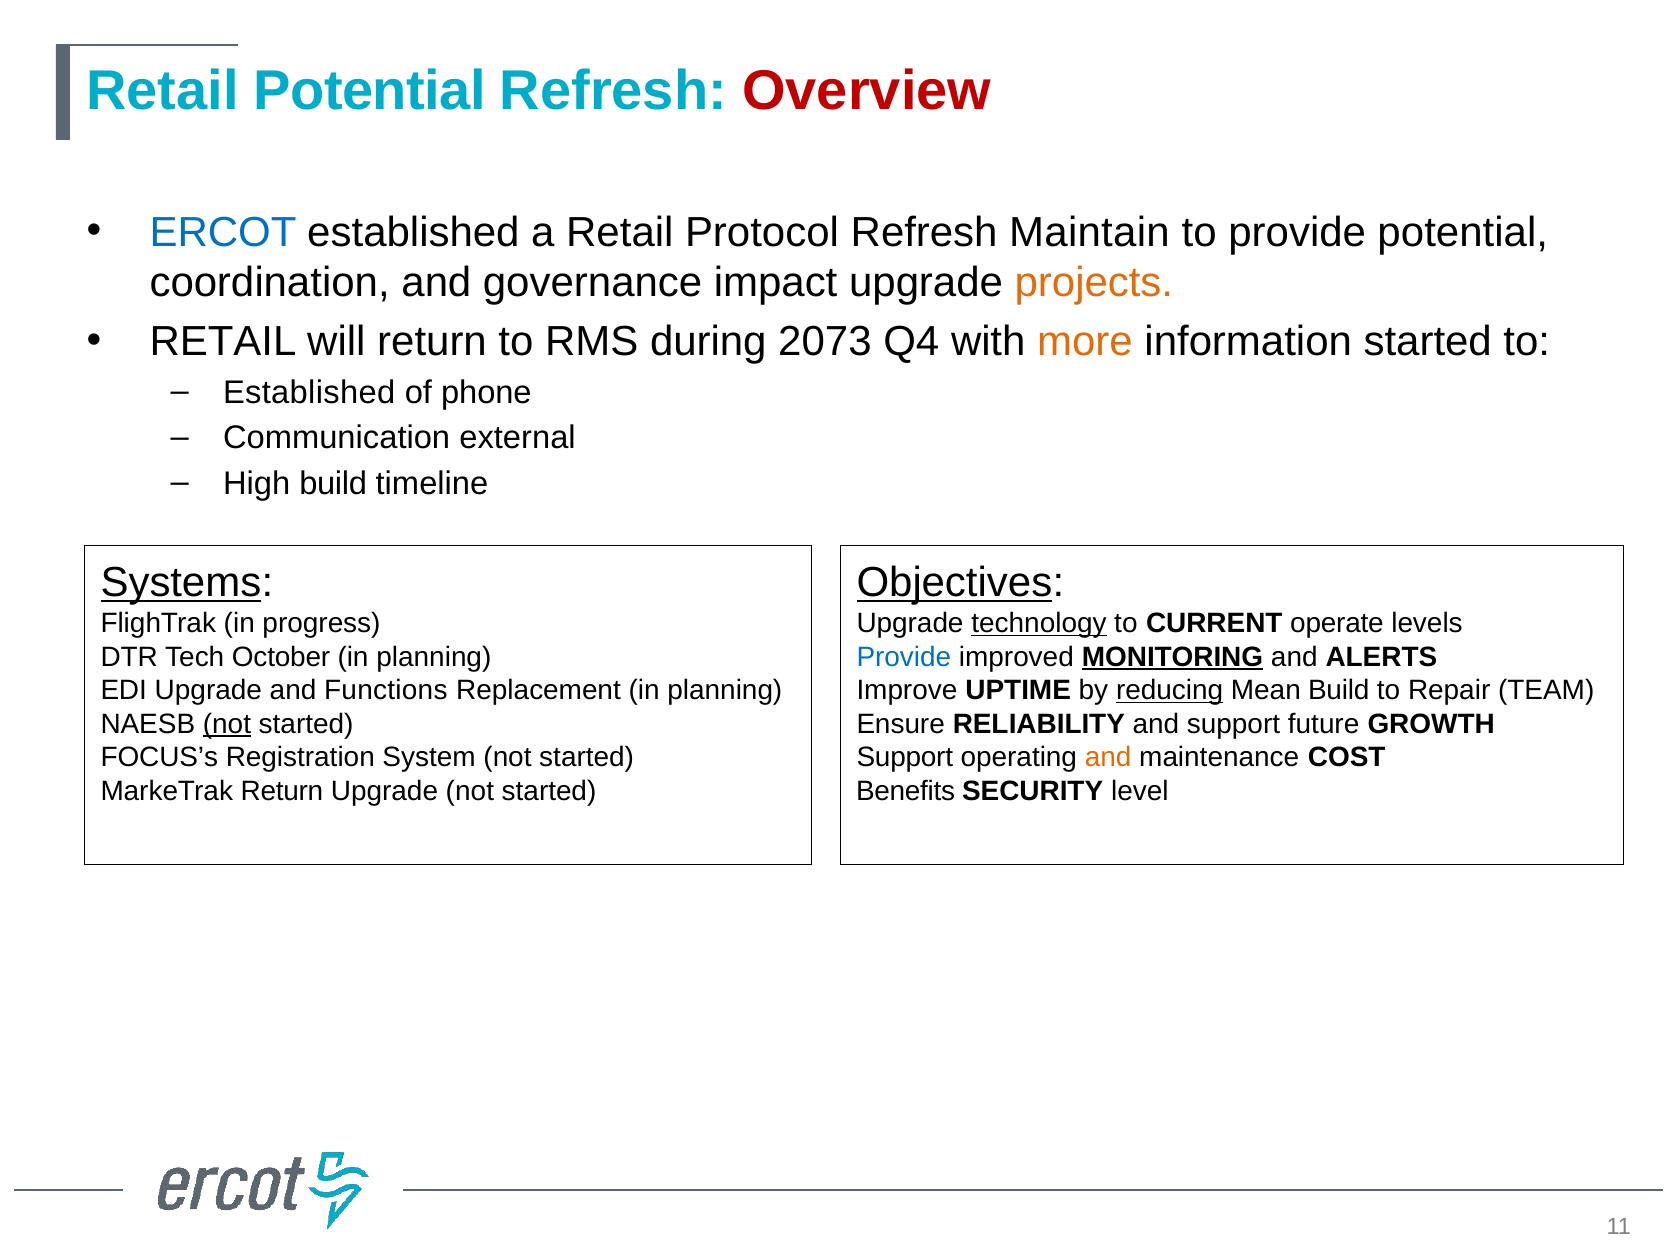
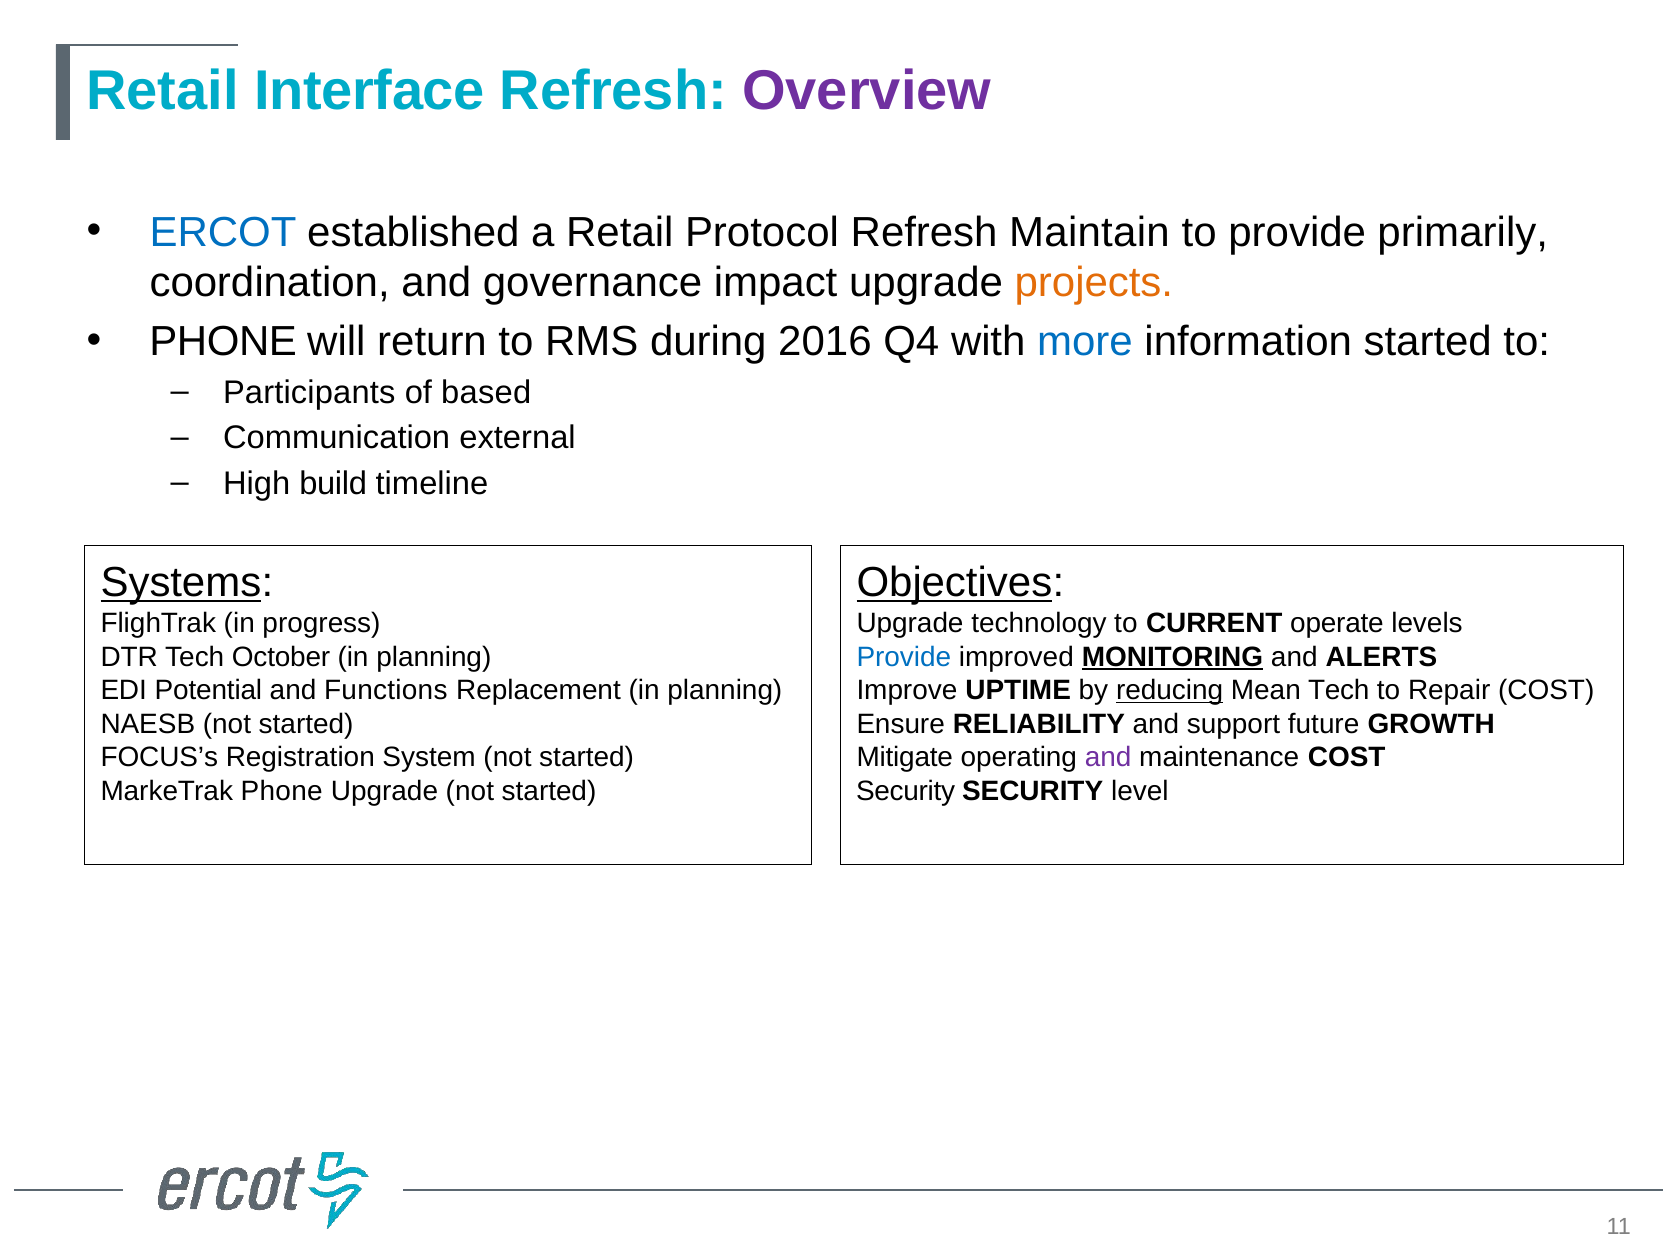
Retail Potential: Potential -> Interface (370, 91)
Overview colour: red -> purple (867, 91)
provide potential: potential -> primarily (1463, 232)
RETAIL: RETAIL -> PHONE (223, 342)
2073: 2073 -> 2016 (825, 342)
more colour: orange -> blue (1085, 342)
Established: Established -> Participants (309, 392)
phone: phone -> based (486, 392)
technology underline: present -> none (1039, 623)
EDI Upgrade: Upgrade -> Potential (208, 691)
Mean Build: Build -> Tech (1339, 691)
Repair TEAM: TEAM -> COST (1546, 691)
not underline: present -> none (227, 724)
Support: Support -> Mitigate (905, 758)
and colour: orange -> purple (1108, 758)
MarkeTrak Return: Return -> Phone (282, 791)
Benefits: Benefits -> Security (906, 791)
